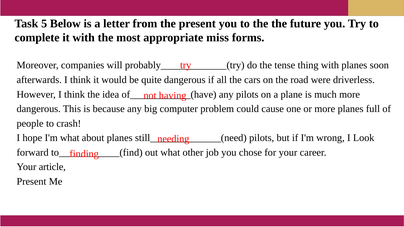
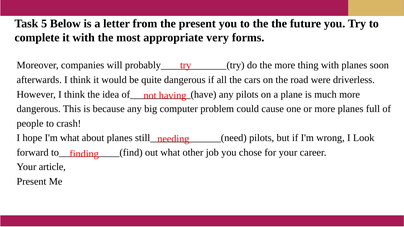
miss: miss -> very (218, 38)
the tense: tense -> more (285, 65)
